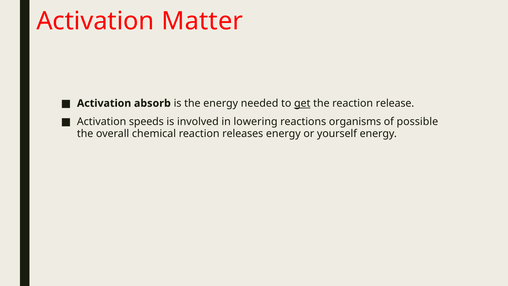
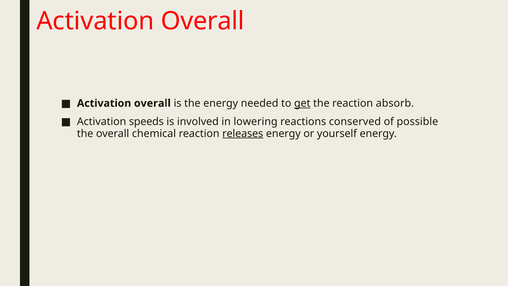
Matter: Matter -> Overall (203, 21)
absorb: absorb -> overall (152, 103)
release: release -> absorb (395, 103)
organisms: organisms -> conserved (355, 122)
releases underline: none -> present (243, 133)
